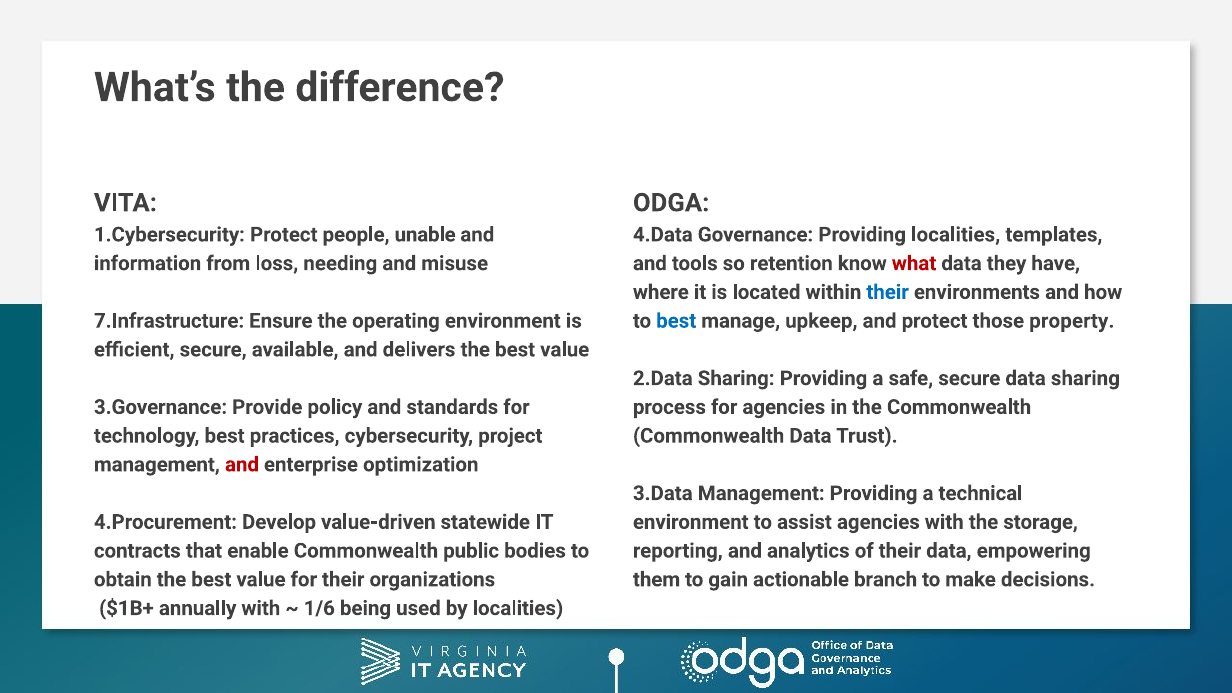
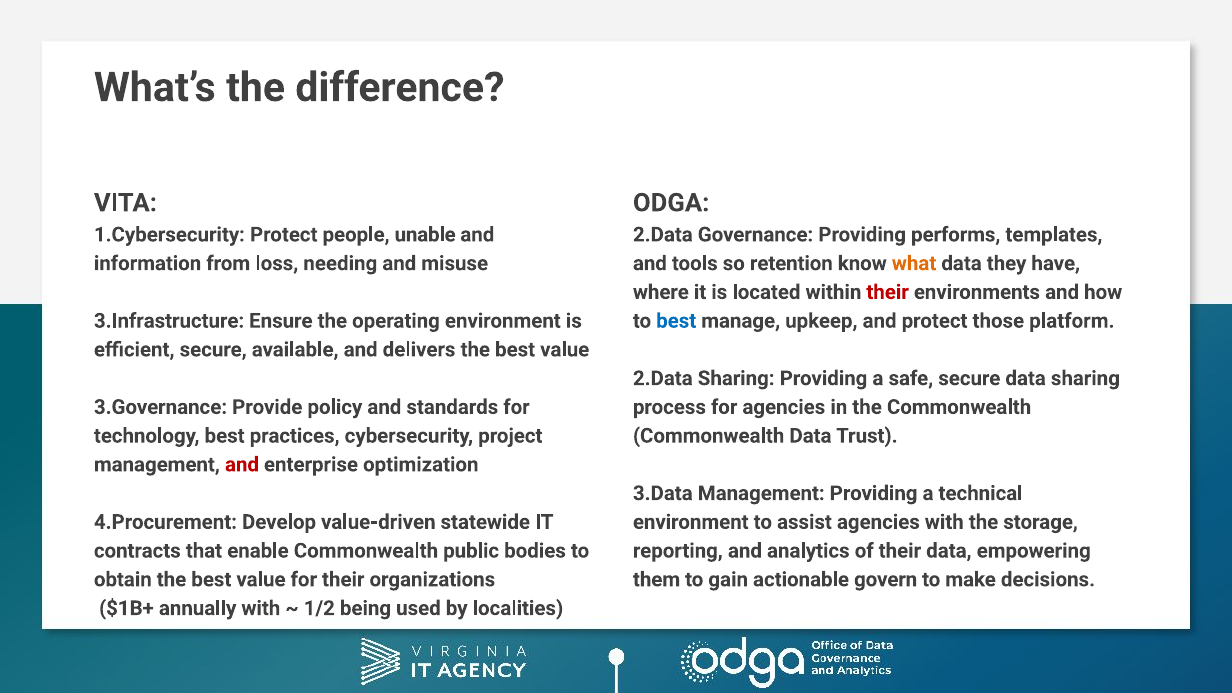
4.Data: 4.Data -> 2.Data (663, 235)
Providing localities: localities -> performs (956, 235)
what colour: red -> orange (914, 263)
their colour: blue -> red (888, 292)
7.Infrastructure: 7.Infrastructure -> 3.Infrastructure (169, 321)
property: property -> platform (1072, 321)
branch: branch -> govern (886, 580)
1/6: 1/6 -> 1/2 (319, 608)
